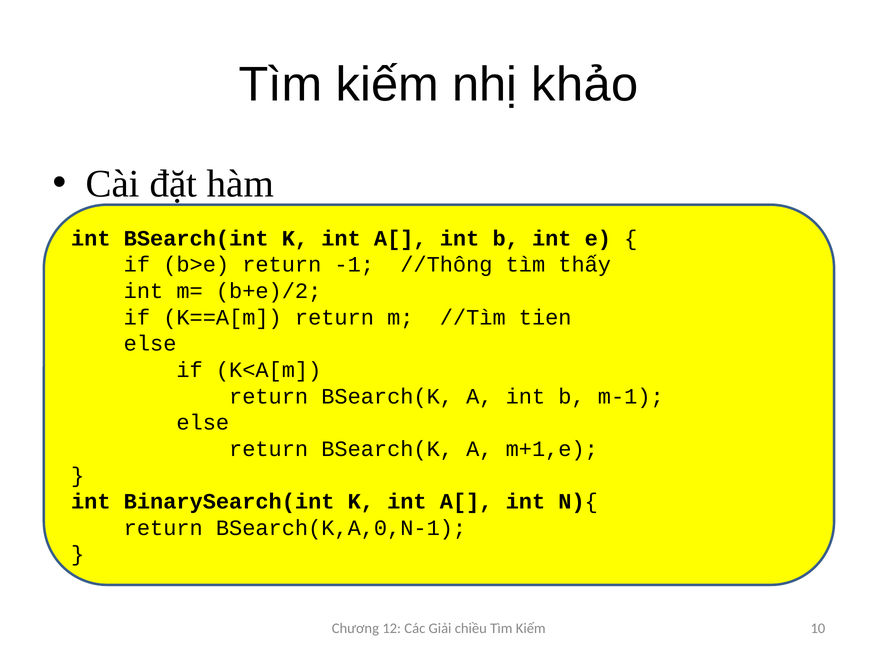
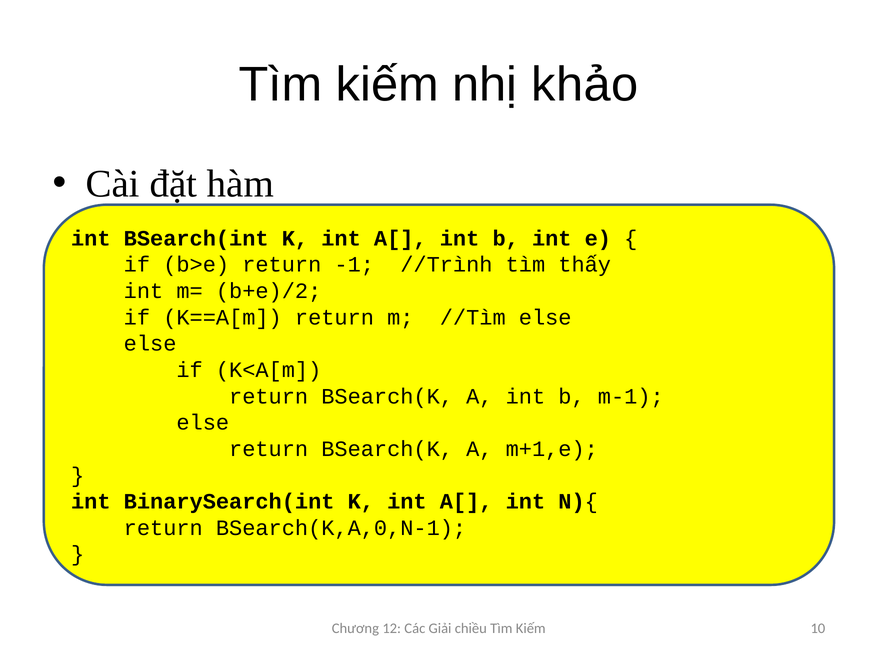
//Thông: //Thông -> //Trình (446, 265)
//Tìm tien: tien -> else (545, 318)
